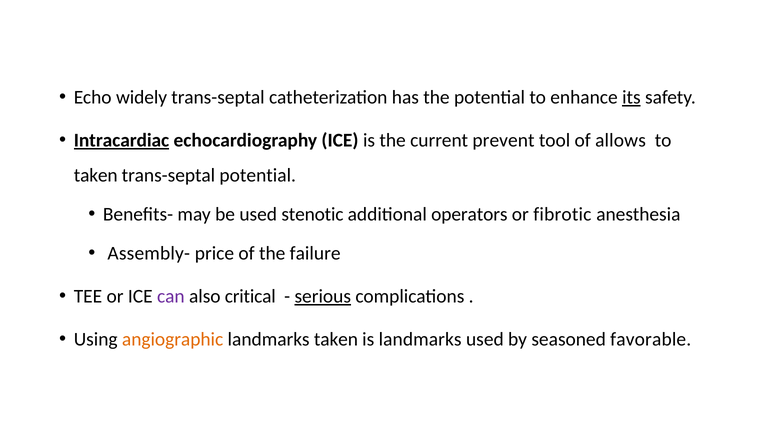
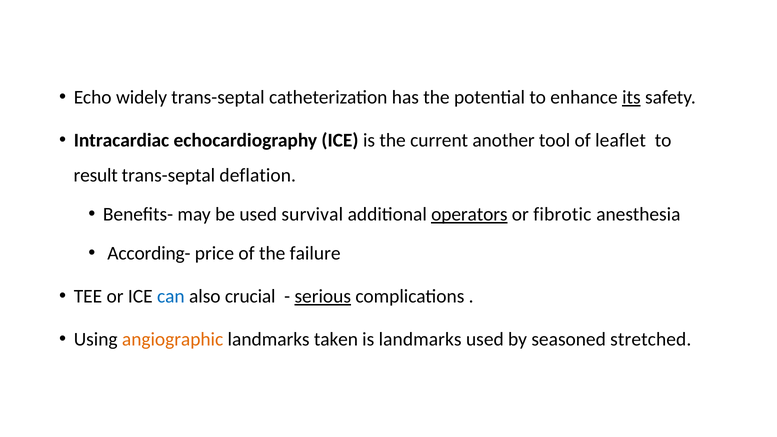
Intracardiac underline: present -> none (122, 140)
prevent: prevent -> another (504, 140)
allows: allows -> leaflet (621, 140)
taken: taken -> result (96, 175)
trans-septal potential: potential -> deflation (258, 175)
stenotic: stenotic -> survival (312, 214)
operators underline: none -> present (469, 214)
Assembly-: Assembly- -> According- (149, 253)
can colour: purple -> blue (171, 296)
critical: critical -> crucial (250, 296)
favorable: favorable -> stretched (651, 340)
